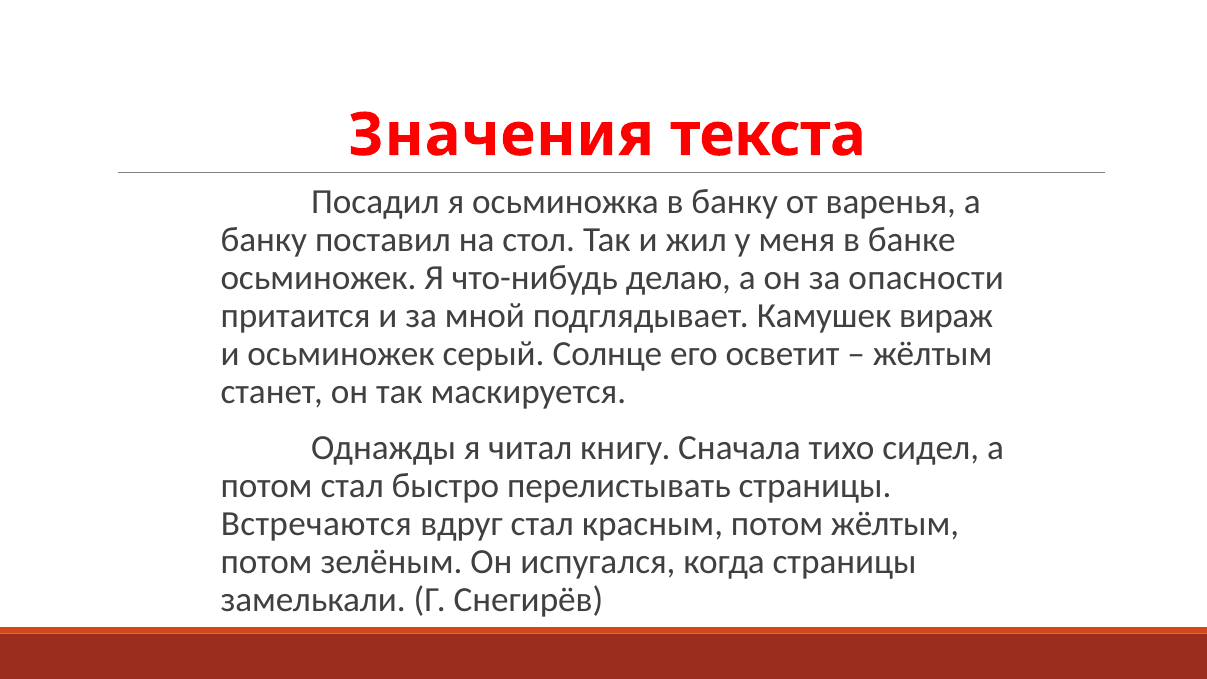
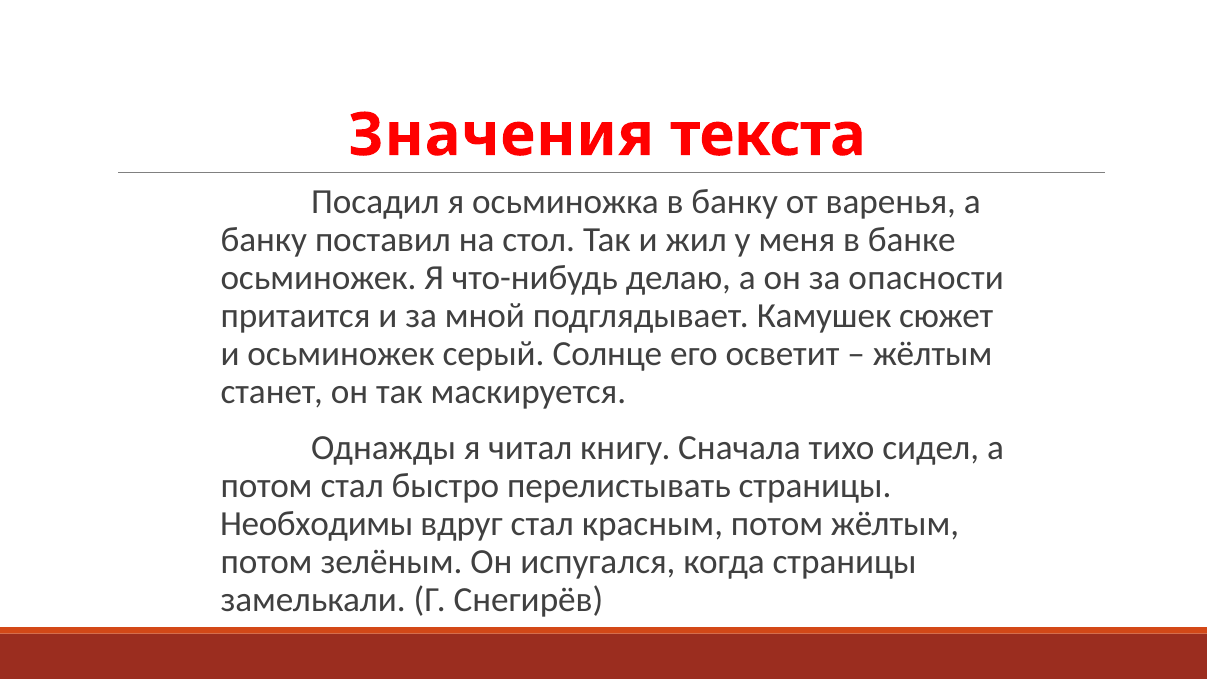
вираж: вираж -> сюжет (946, 316)
Встречаются: Встречаются -> Необходимы (317, 524)
